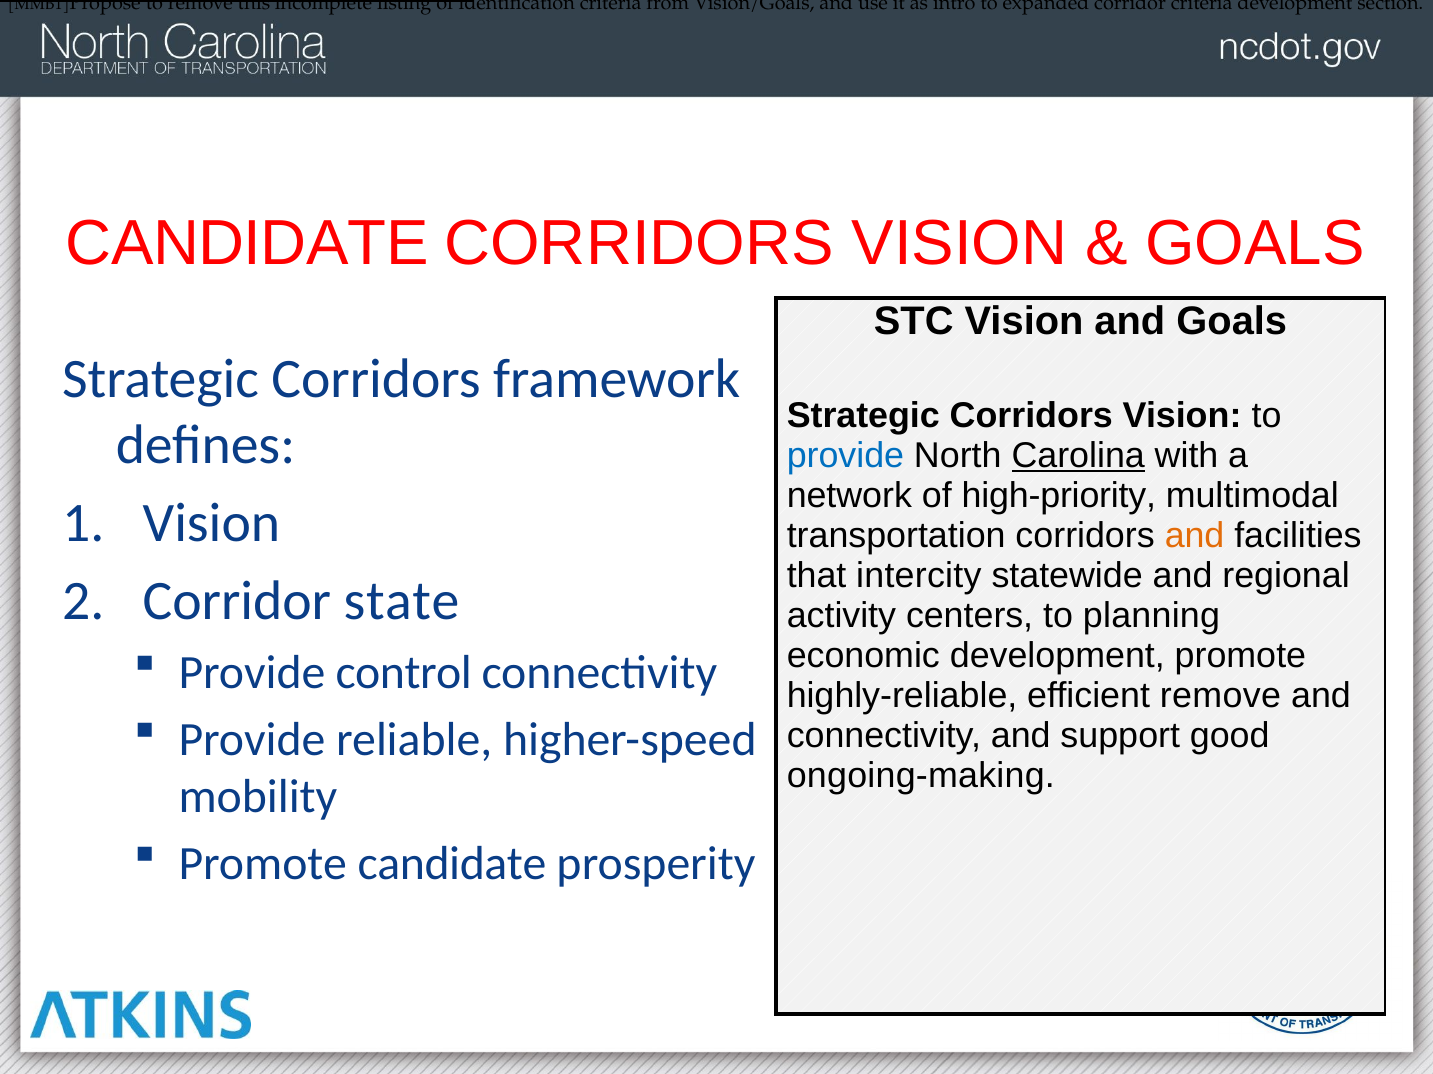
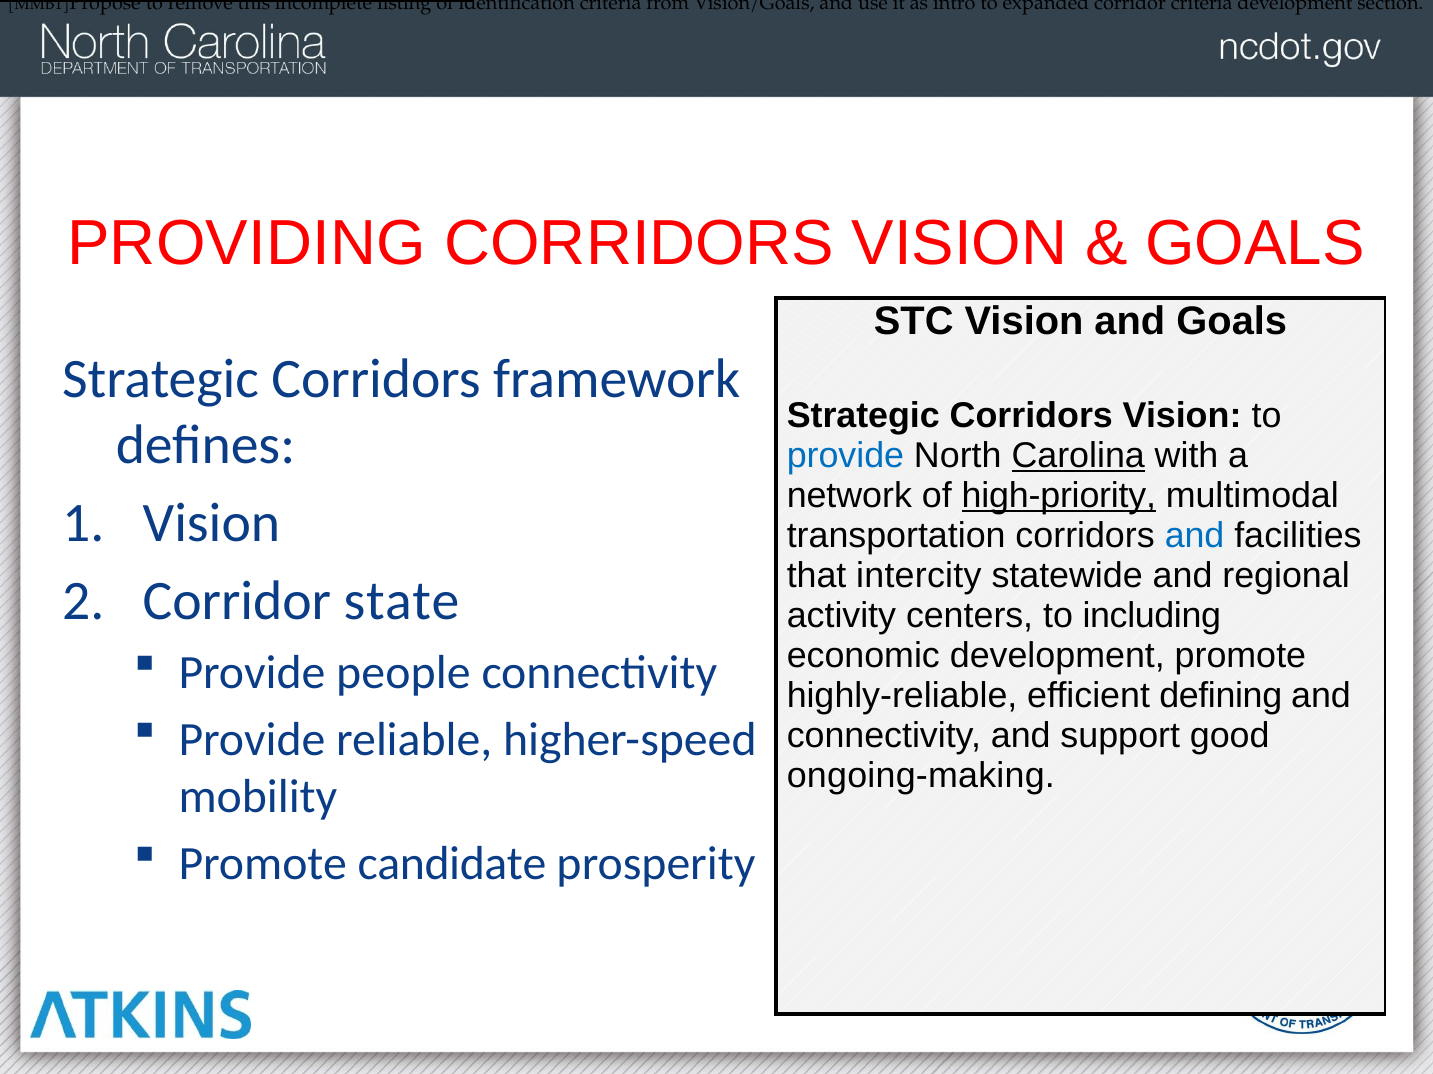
CANDIDATE: CANDIDATE -> PROVIDING (247, 243)
high-priority underline: none -> present (1059, 496)
and colour: orange -> blue (1195, 536)
planning: planning -> including (1152, 616)
control: control -> people (403, 673)
efficient remove: remove -> defining (1221, 696)
